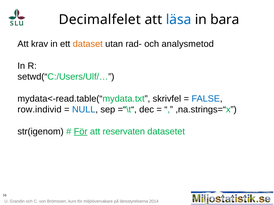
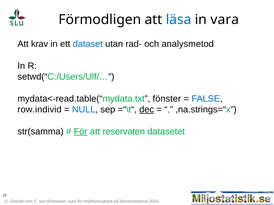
Decimalfelet: Decimalfelet -> Förmodligen (100, 20)
bara: bara -> vara (225, 20)
dataset colour: orange -> blue (88, 44)
skrivfel: skrivfel -> fönster (167, 99)
dec underline: none -> present (147, 110)
str(igenom: str(igenom -> str(samma (41, 132)
